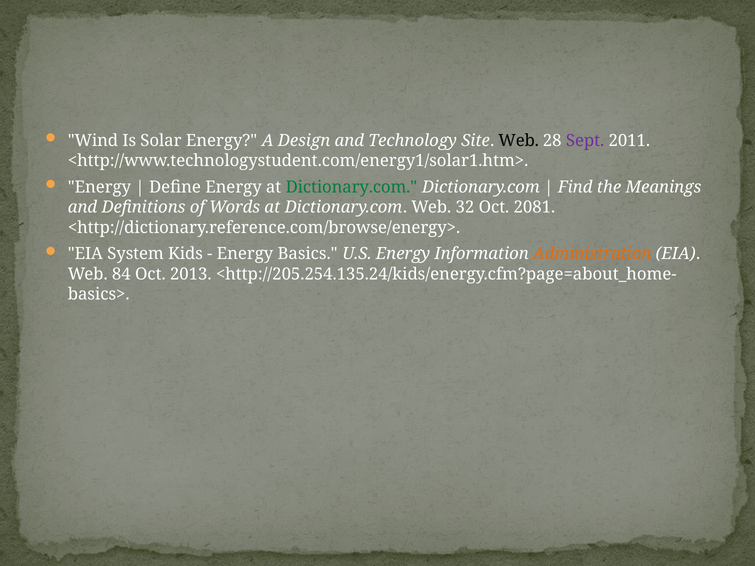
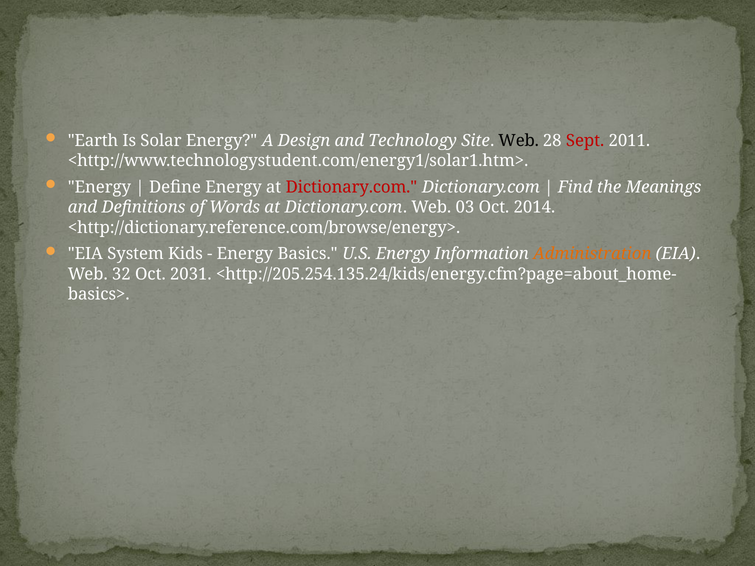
Wind: Wind -> Earth (93, 141)
Sept colour: purple -> red (585, 141)
Dictionary.com colour: green -> red (351, 187)
32: 32 -> 03 (465, 208)
2081: 2081 -> 2014 (534, 208)
84: 84 -> 32 (121, 274)
2013: 2013 -> 2031 (191, 274)
